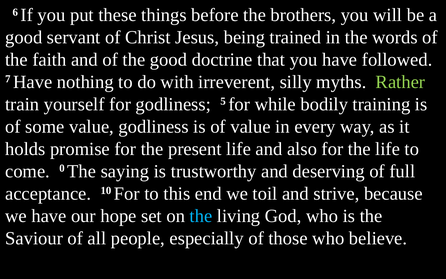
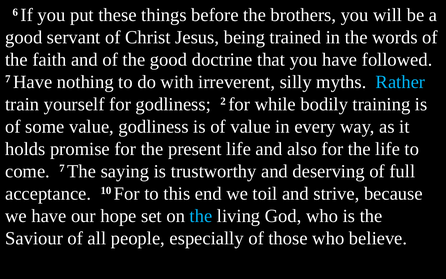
Rather colour: light green -> light blue (400, 82)
5: 5 -> 2 (223, 101)
come 0: 0 -> 7 (62, 168)
